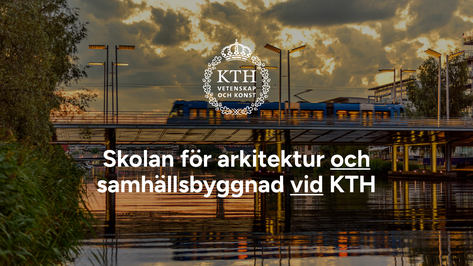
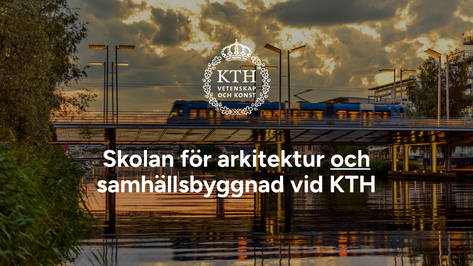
vid underline: present -> none (307, 184)
